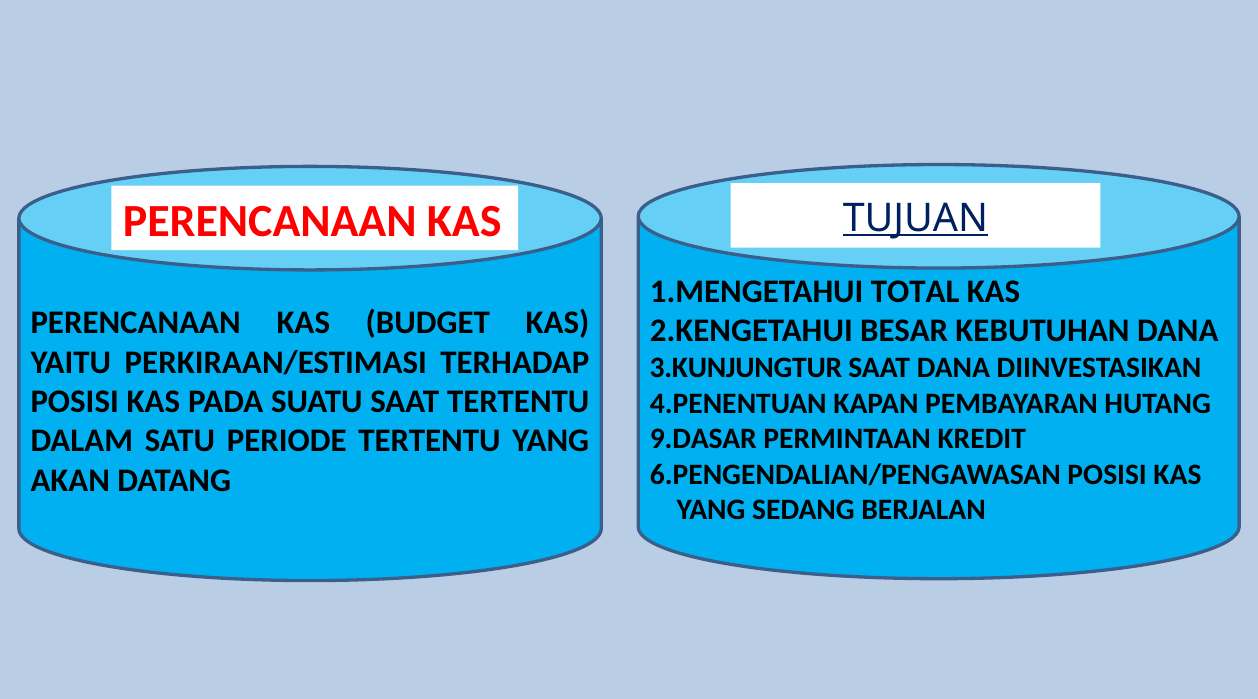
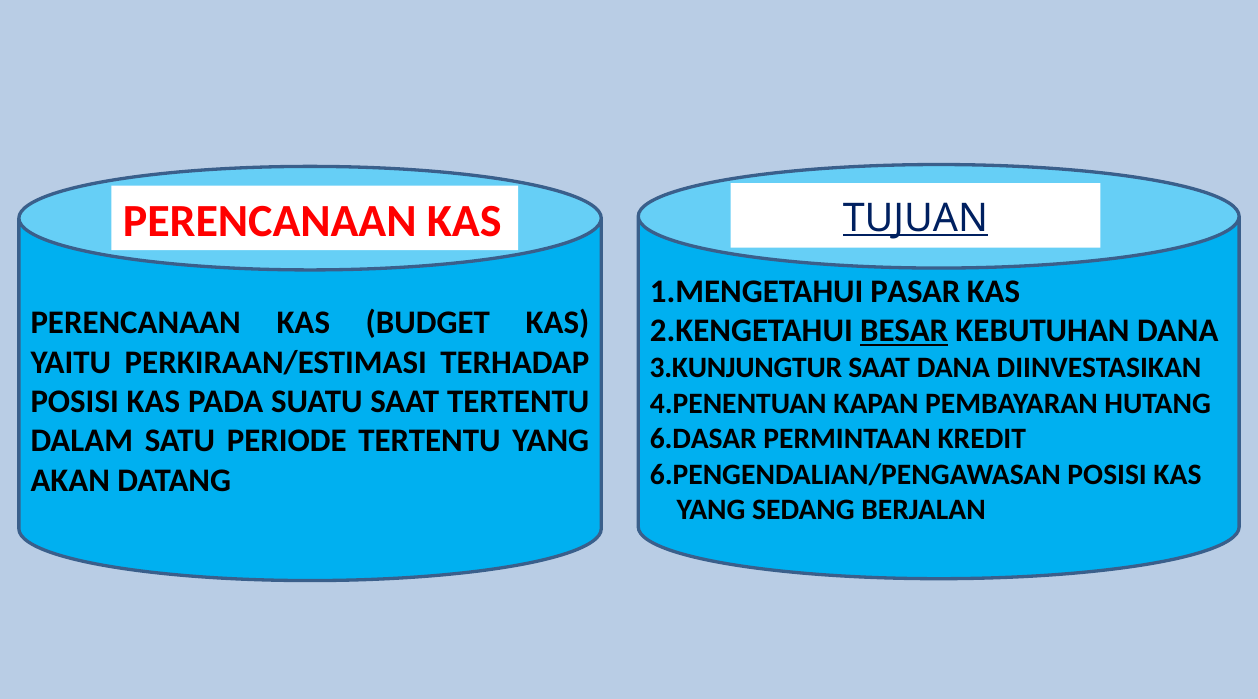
TOTAL: TOTAL -> PASAR (915, 291)
BESAR underline: none -> present (904, 331)
9.DASAR: 9.DASAR -> 6.DASAR (703, 439)
